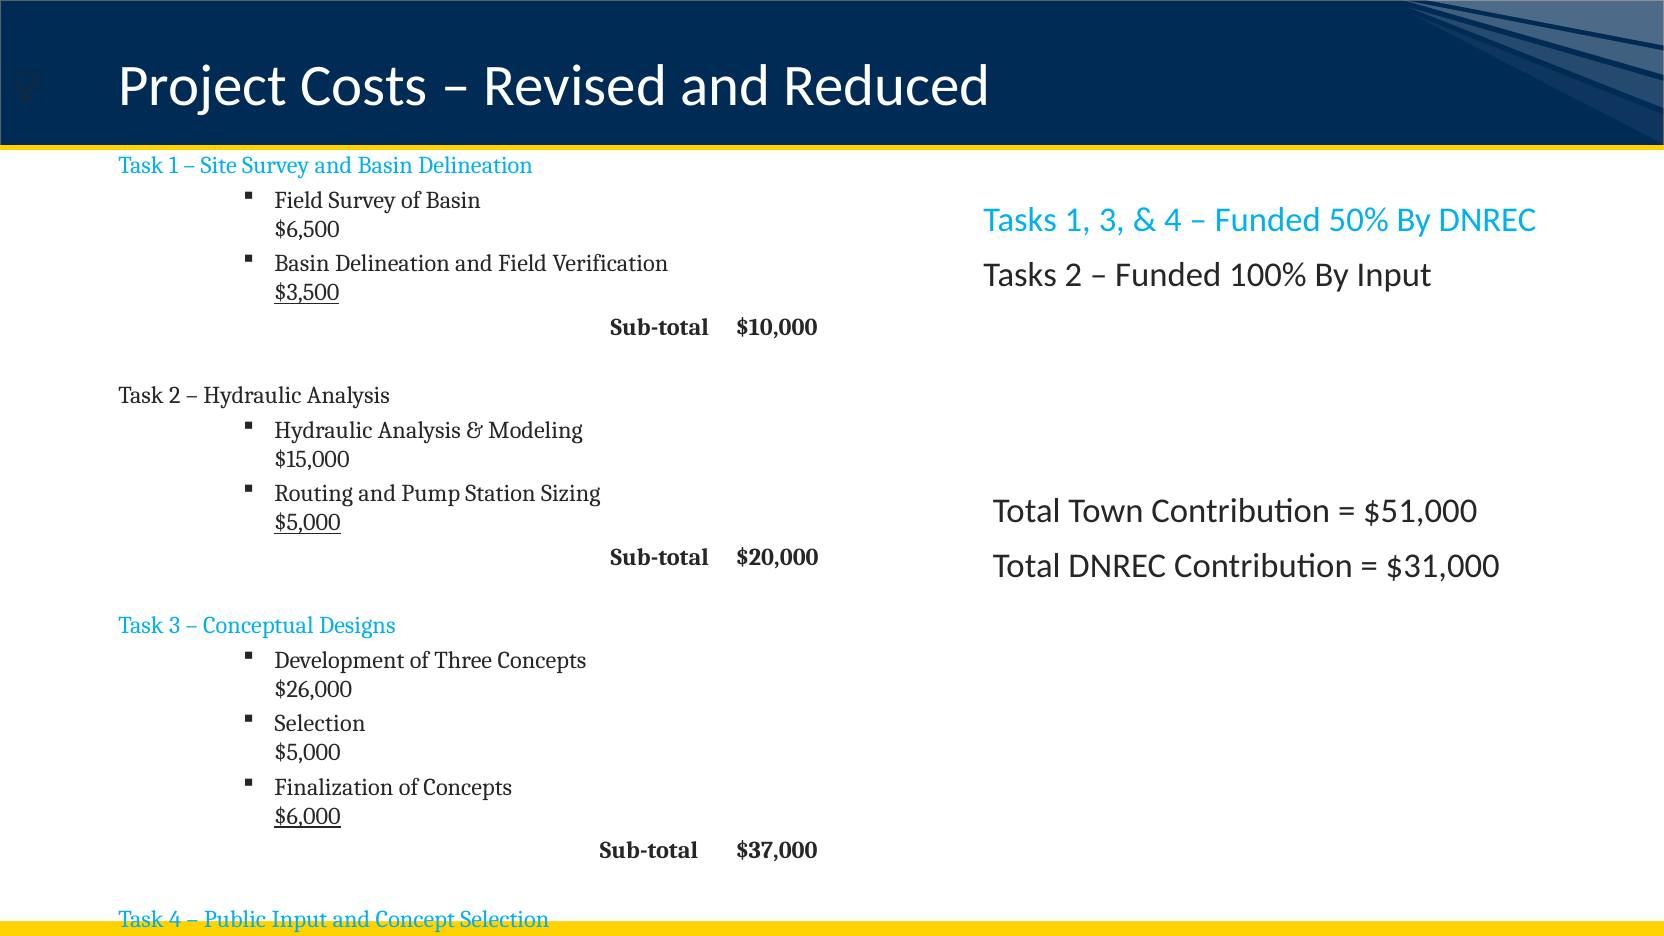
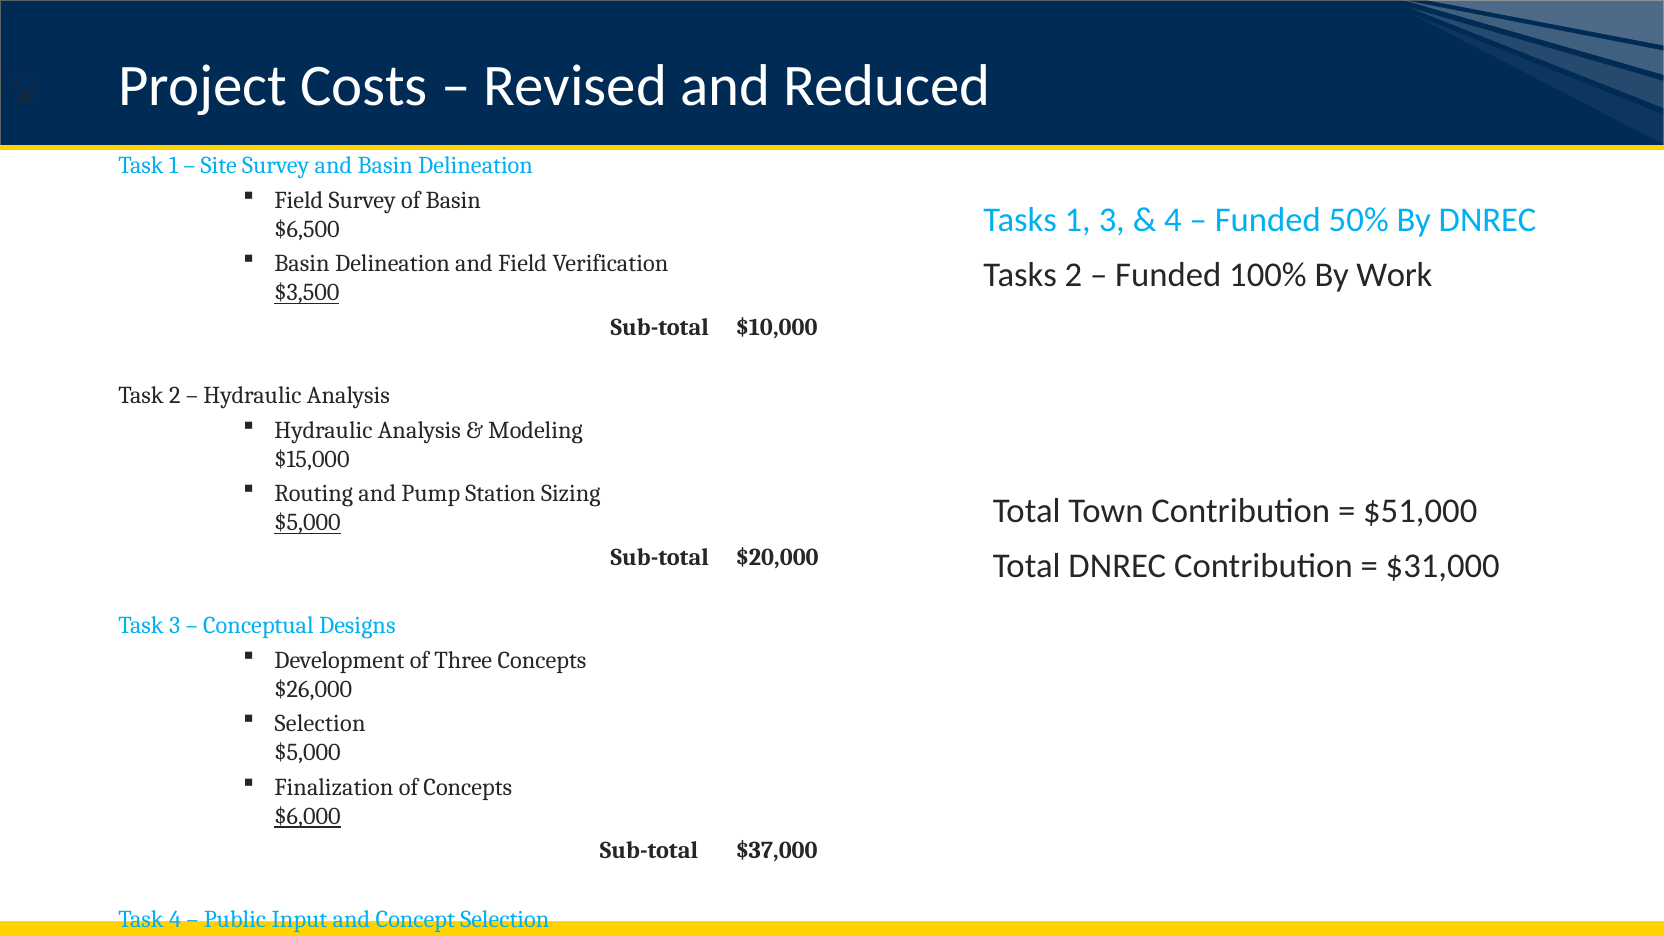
By Input: Input -> Work (1394, 275)
